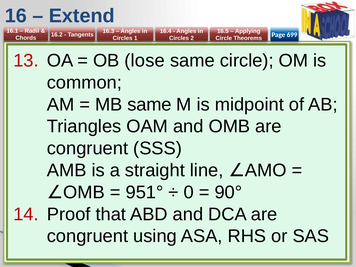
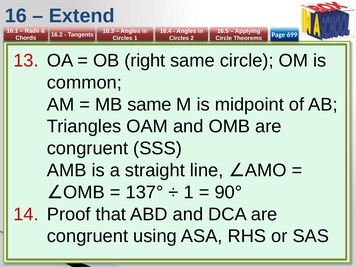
lose: lose -> right (145, 61)
951°: 951° -> 137° (144, 192)
0: 0 -> 1 (189, 192)
